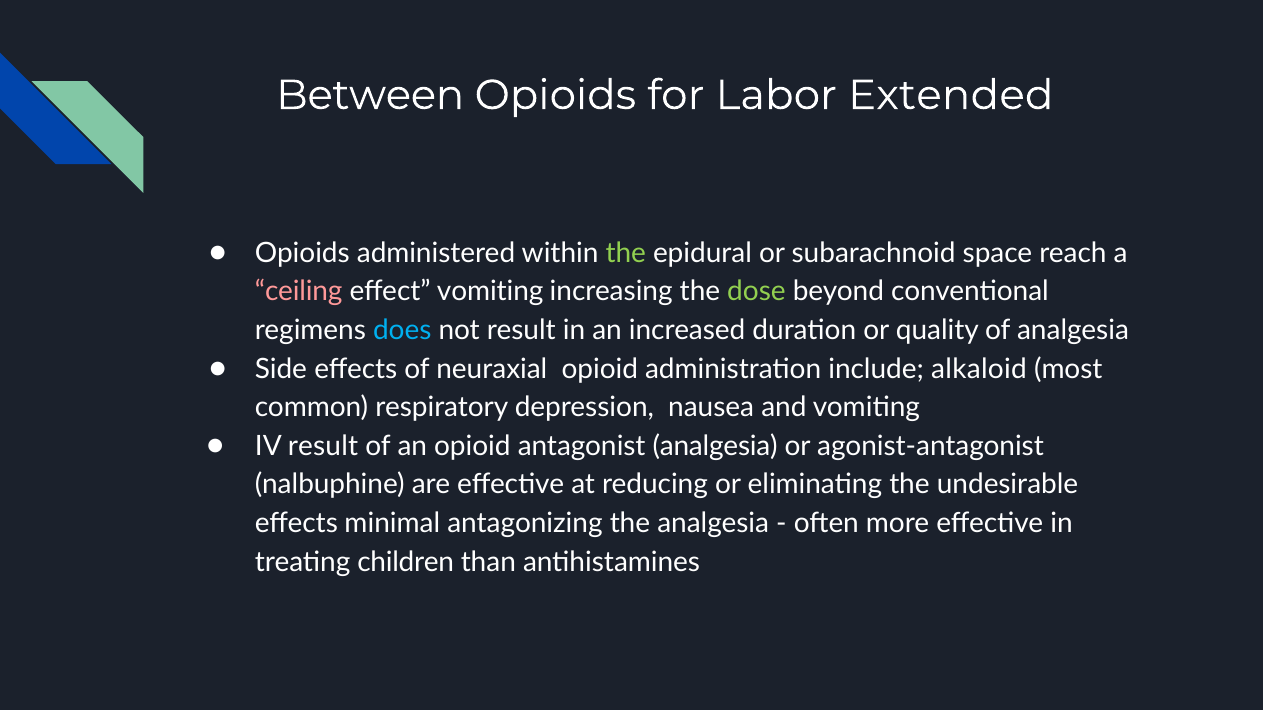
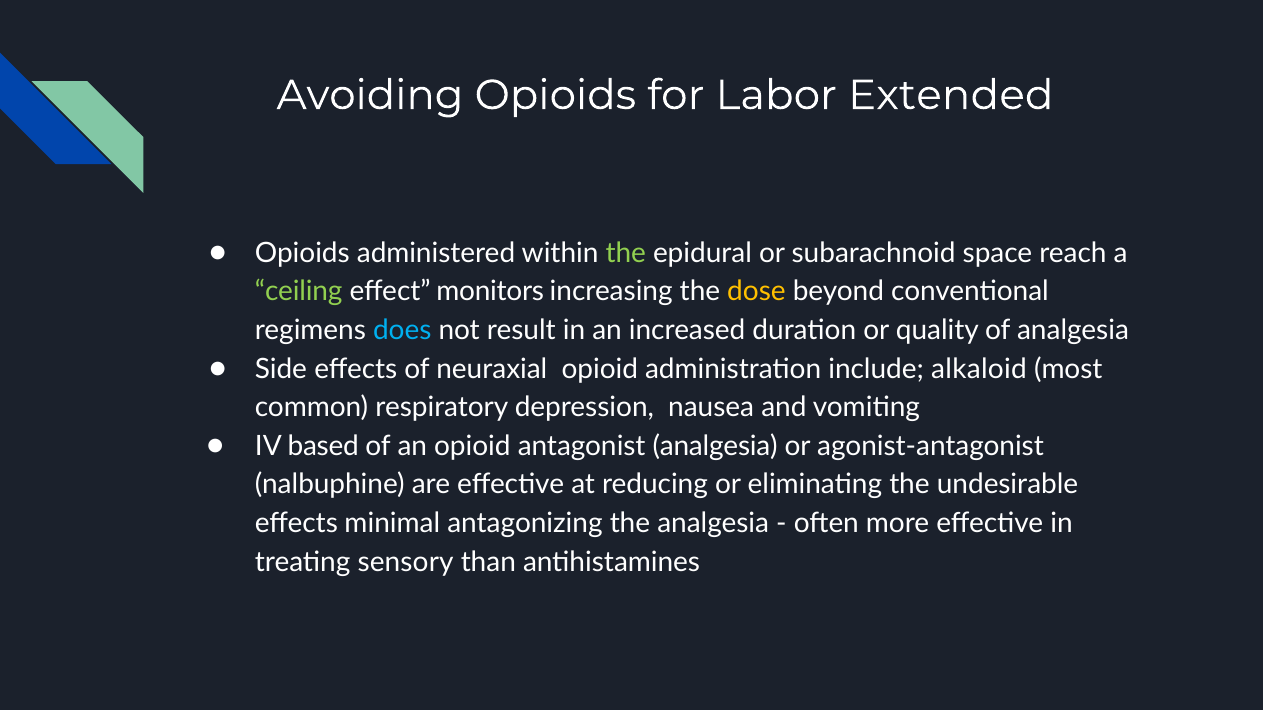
Between: Between -> Avoiding (370, 95)
ceiling colour: pink -> light green (299, 292)
effect vomiting: vomiting -> monitors (490, 292)
dose colour: light green -> yellow (756, 292)
IV result: result -> based (323, 446)
children: children -> sensory (406, 562)
